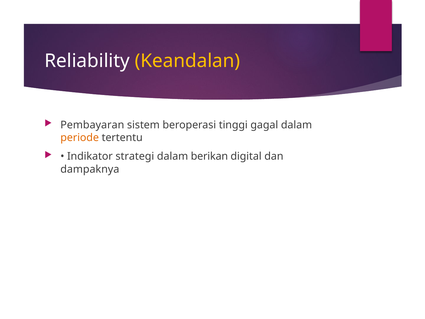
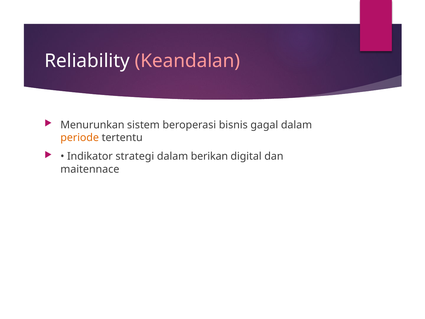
Keandalan colour: yellow -> pink (187, 61)
Pembayaran: Pembayaran -> Menurunkan (92, 125)
tinggi: tinggi -> bisnis (233, 125)
dampaknya: dampaknya -> maitennace (90, 169)
